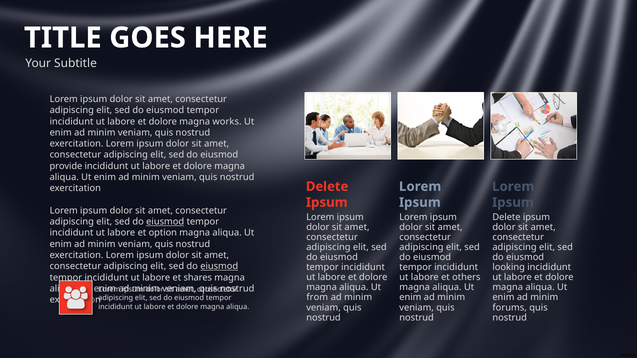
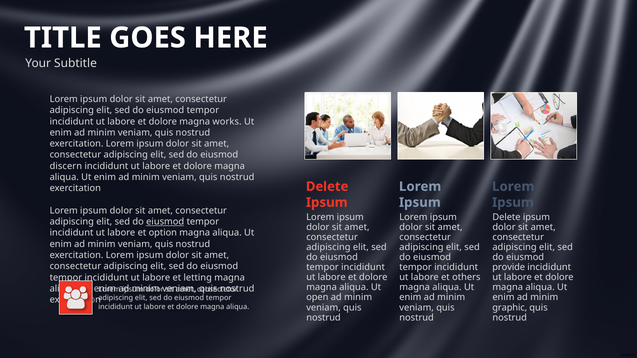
provide: provide -> discern (66, 166)
eiusmod underline: present -> none (219, 267)
looking: looking -> provide (509, 268)
shares: shares -> letting (198, 278)
from: from -> open (317, 298)
forums: forums -> graphic (510, 308)
